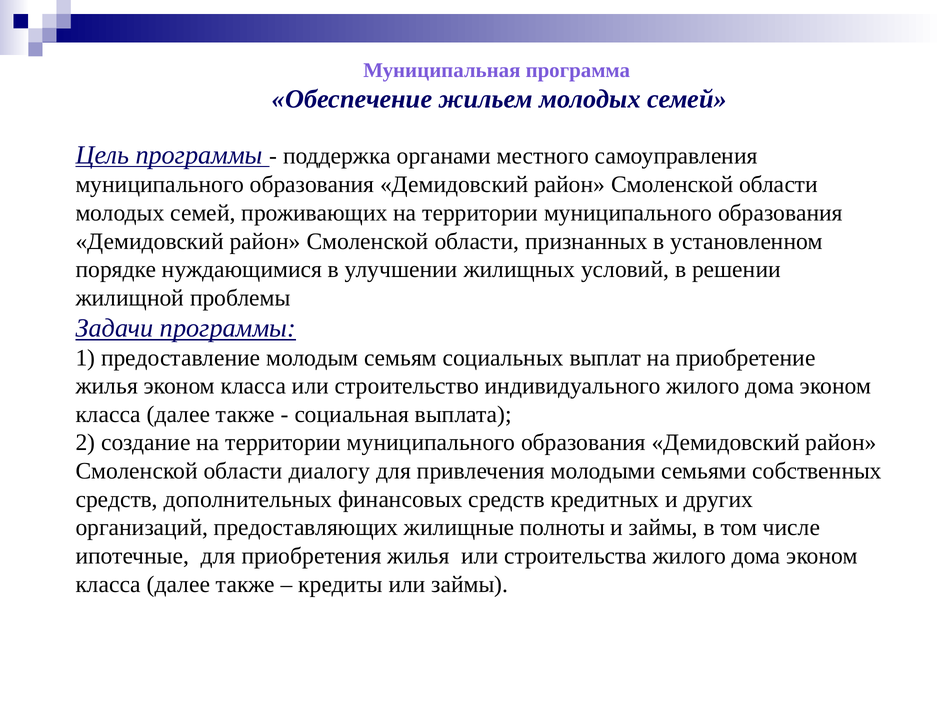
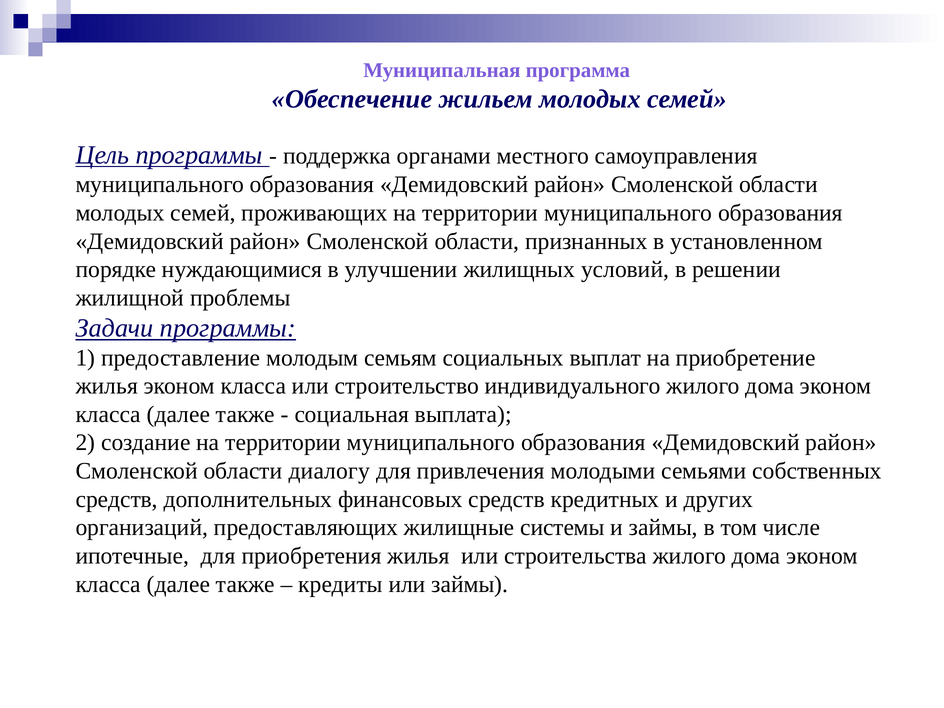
полноты: полноты -> системы (562, 528)
